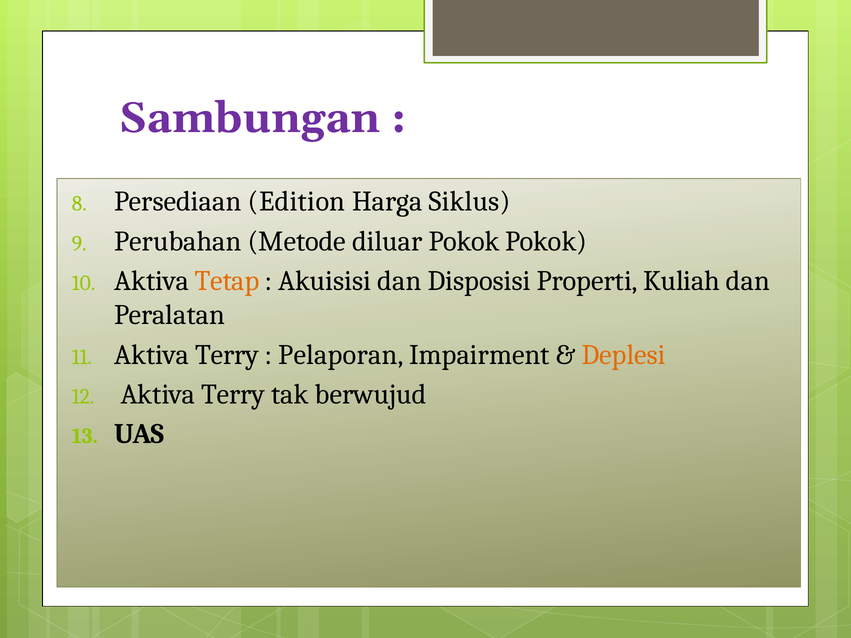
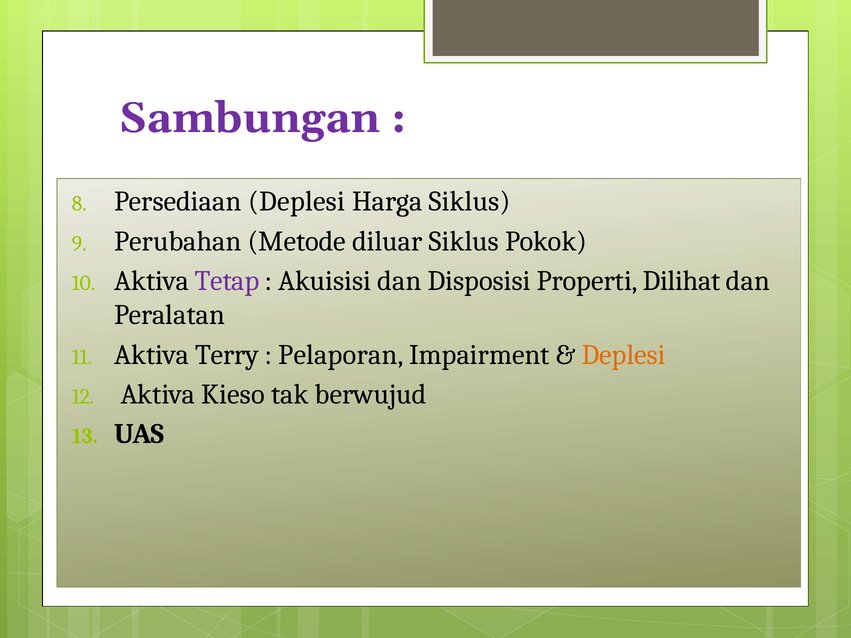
Persediaan Edition: Edition -> Deplesi (297, 202)
diluar Pokok: Pokok -> Siklus (464, 241)
Tetap colour: orange -> purple (227, 281)
Kuliah: Kuliah -> Dilihat (682, 281)
Terry: Terry -> Kieso (233, 395)
